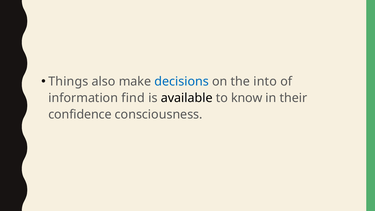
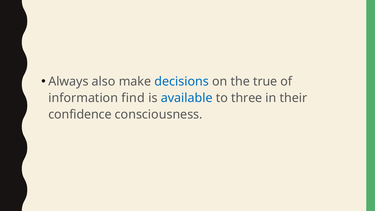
Things: Things -> Always (68, 82)
into: into -> true (265, 82)
available colour: black -> blue (187, 98)
know: know -> three (247, 98)
